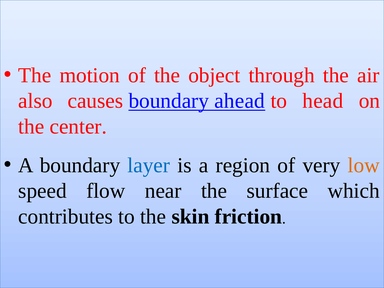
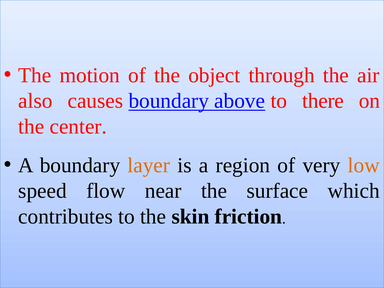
ahead: ahead -> above (240, 101)
head: head -> there (323, 101)
layer colour: blue -> orange (149, 165)
